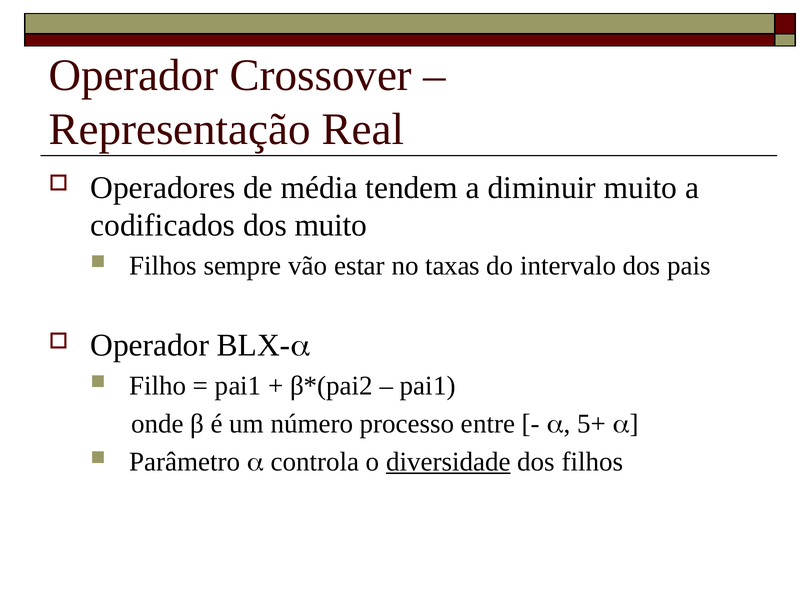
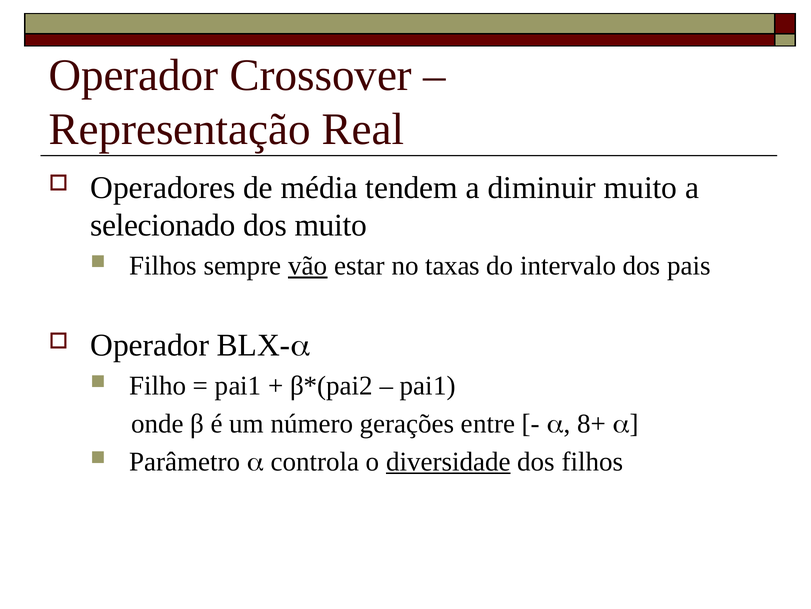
codificados: codificados -> selecionado (163, 225)
vão underline: none -> present (308, 266)
processo: processo -> gerações (407, 423)
5+: 5+ -> 8+ (592, 423)
